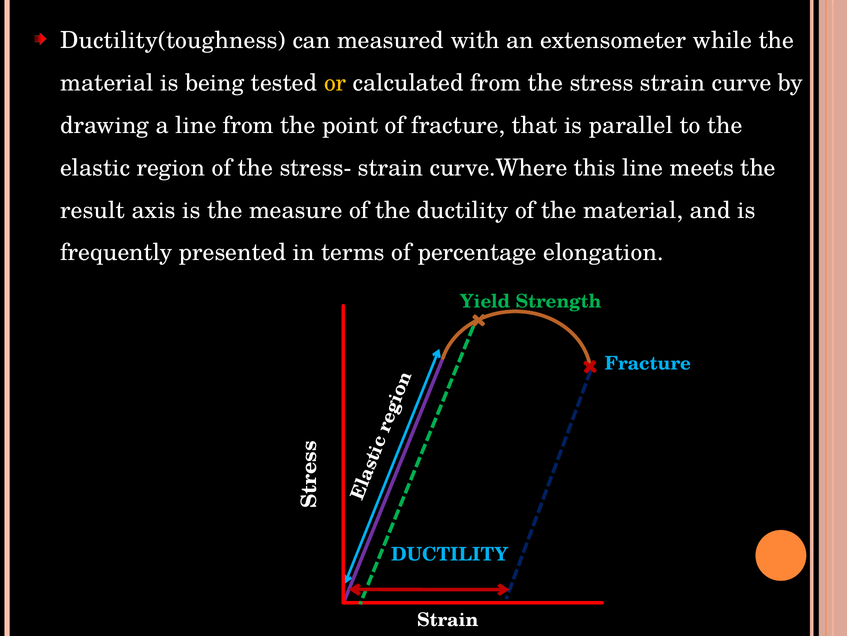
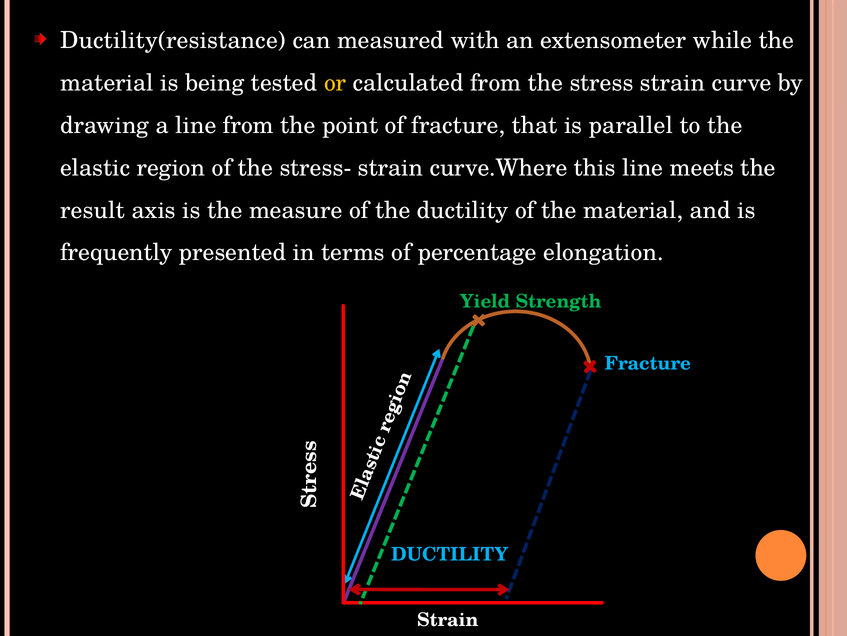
Ductility(toughness: Ductility(toughness -> Ductility(resistance (173, 41)
